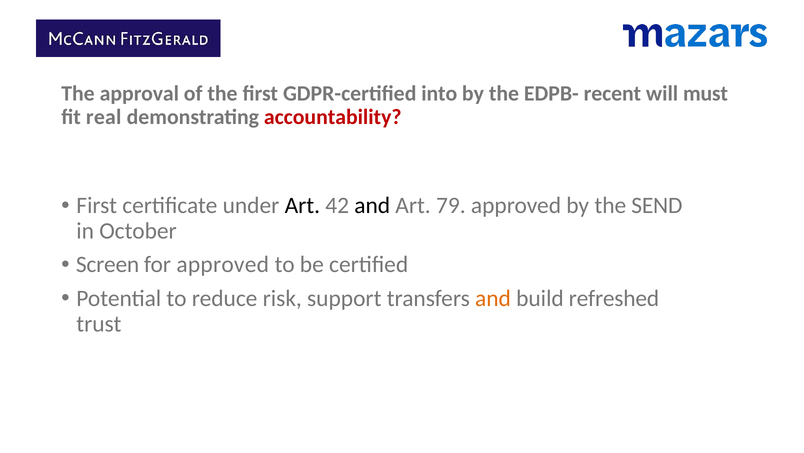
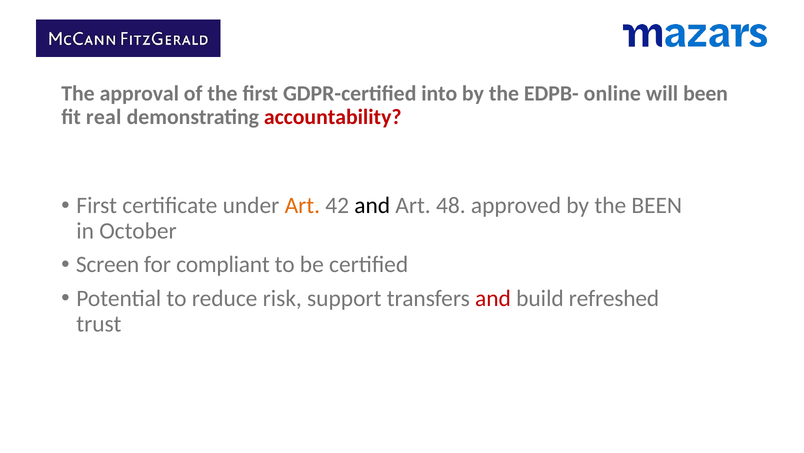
recent: recent -> online (612, 93)
will must: must -> been (705, 93)
Art colour: black -> orange (302, 205)
79: 79 -> 48 (451, 205)
the SEND: SEND -> BEEN (657, 205)
for approved: approved -> compliant (223, 264)
and colour: orange -> red (493, 298)
